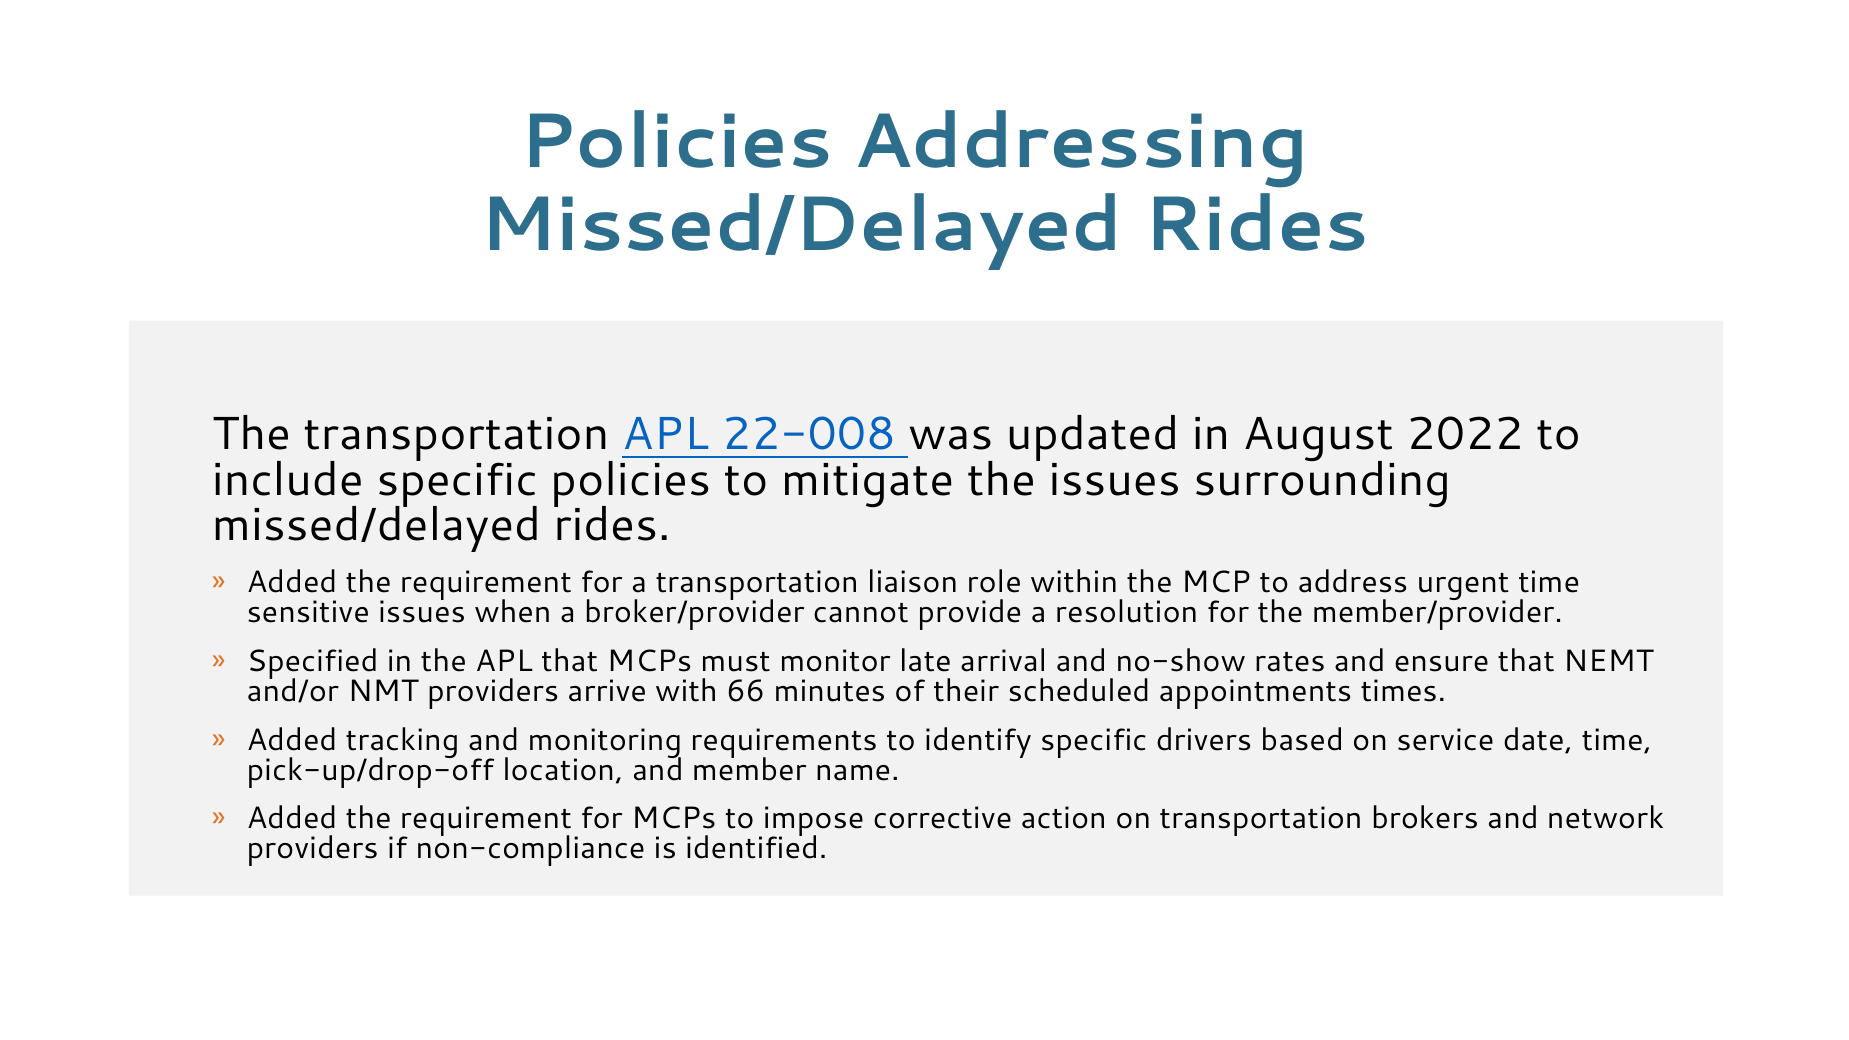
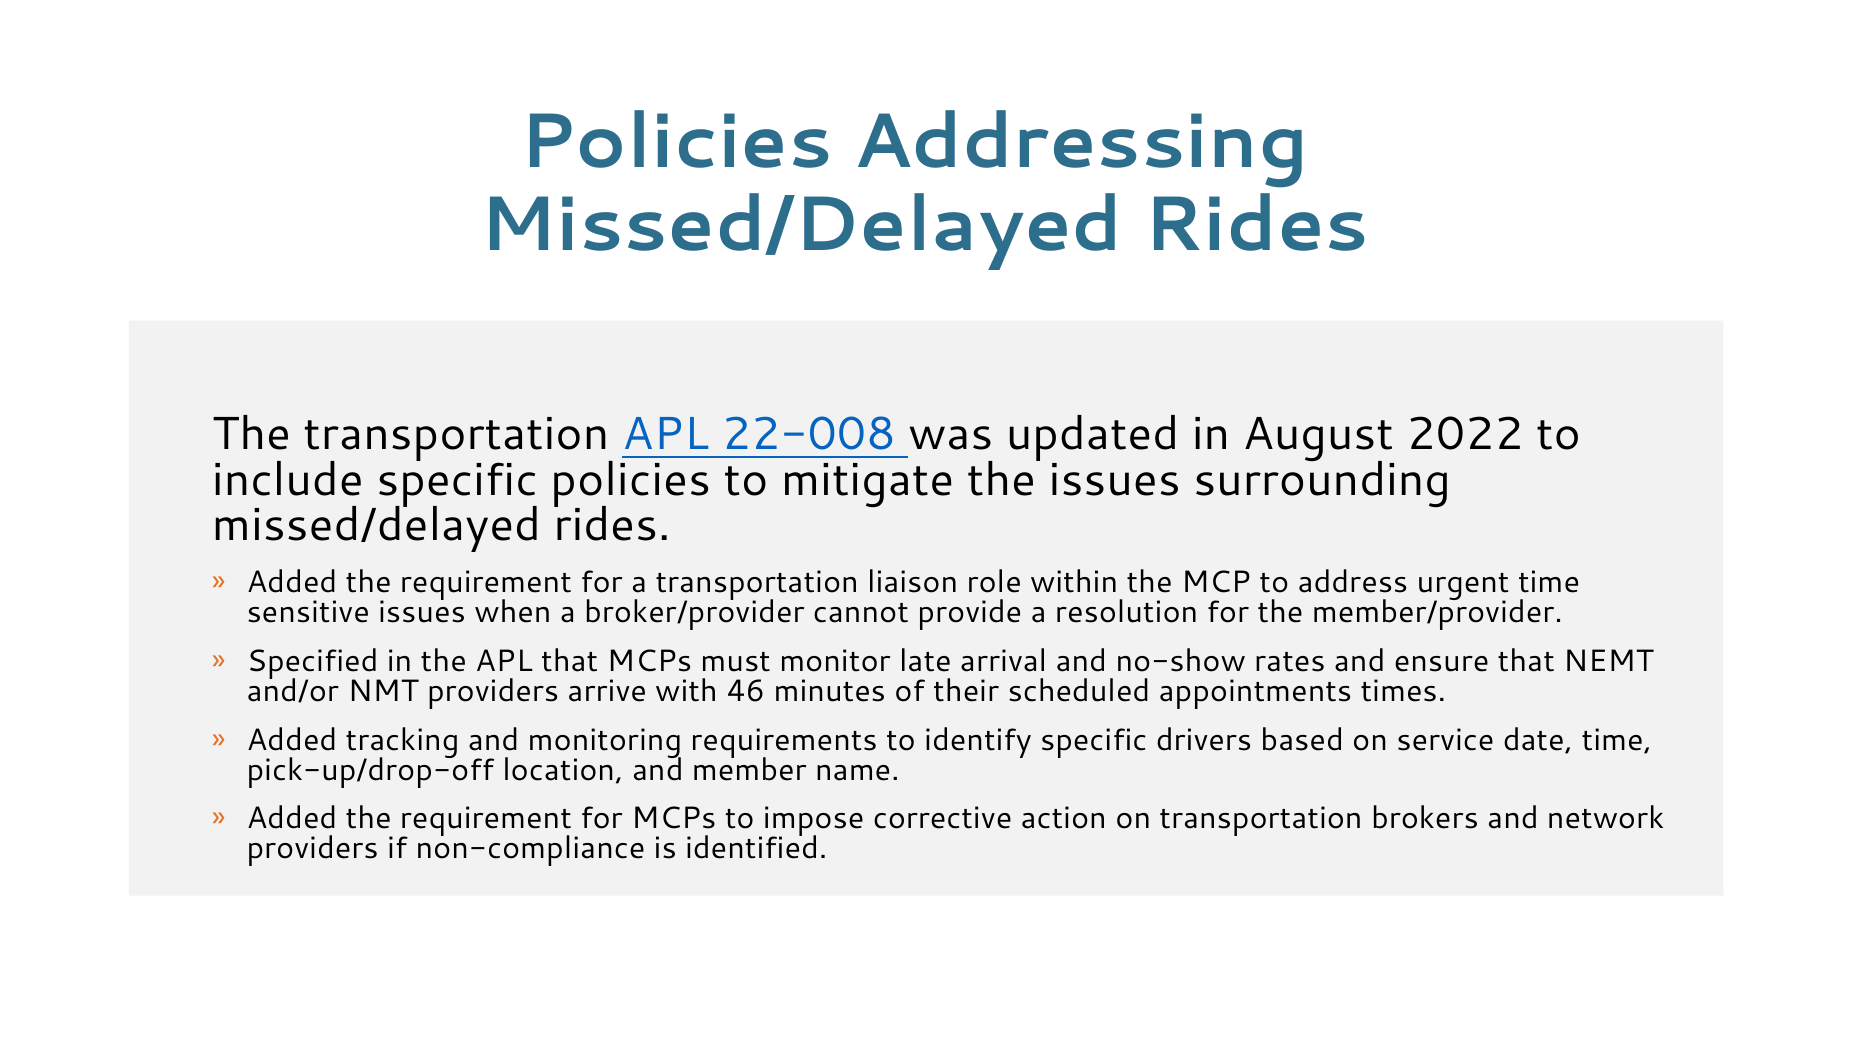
66: 66 -> 46 (746, 691)
